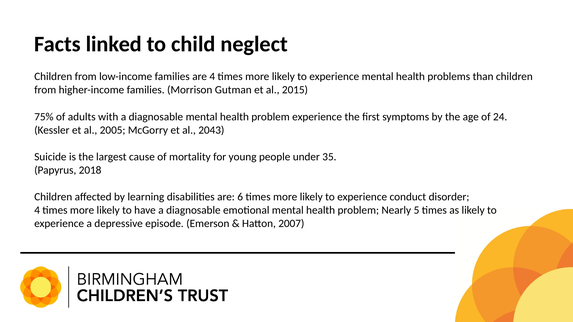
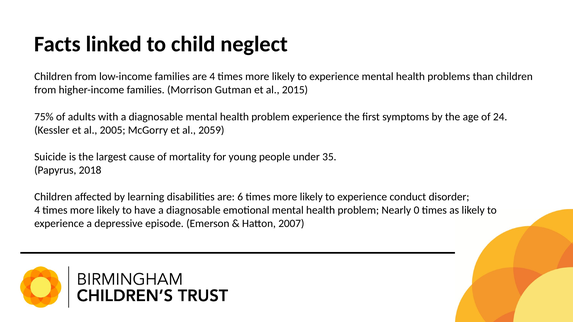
2043: 2043 -> 2059 (211, 130)
5: 5 -> 0 (416, 210)
